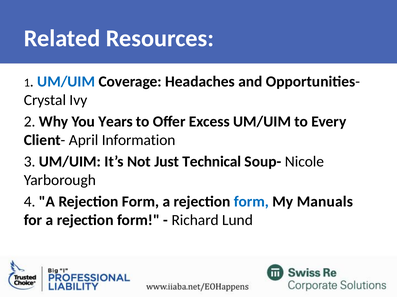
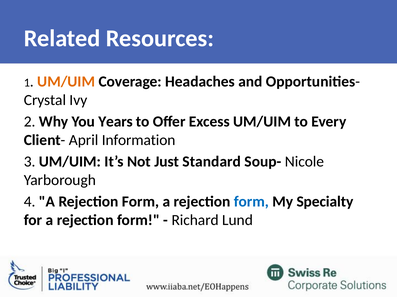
UM/UIM colour: blue -> orange (66, 82)
Technical: Technical -> Standard (212, 162)
Manuals: Manuals -> Specialty (325, 202)
